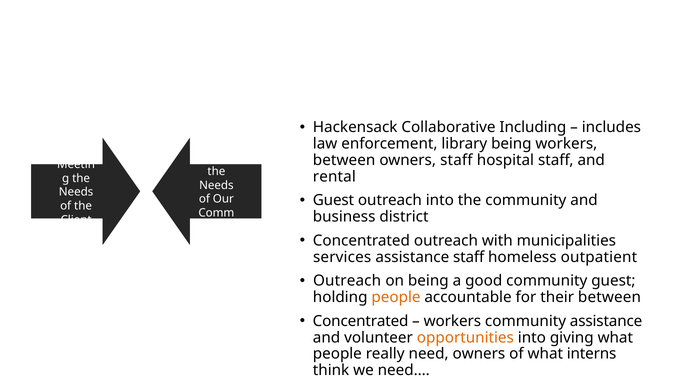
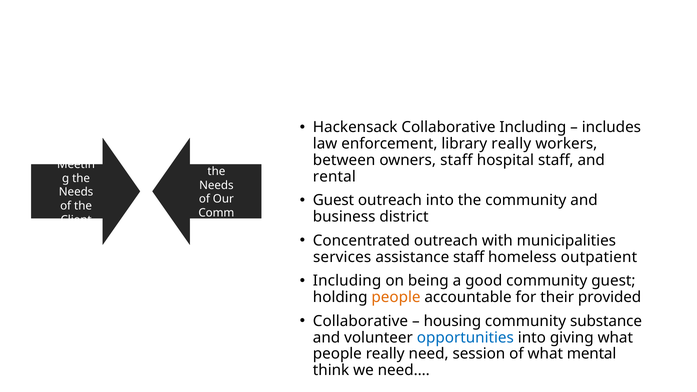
library being: being -> really (511, 144)
Outreach: Outreach -> Including (347, 281)
their between: between -> provided (610, 297)
Concentrated: Concentrated -> Collaborative (360, 321)
workers: workers -> housing (452, 321)
community assistance: assistance -> substance (606, 321)
opportunities colour: orange -> blue (465, 338)
need owners: owners -> session (479, 354)
interns: interns -> mental (592, 354)
